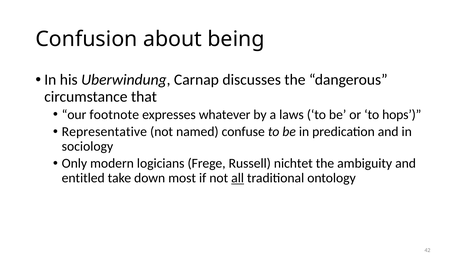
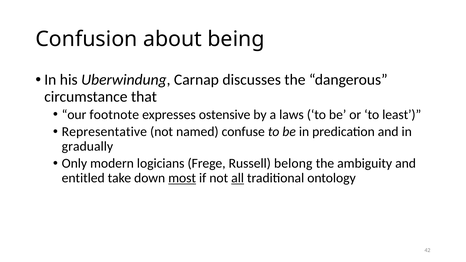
whatever: whatever -> ostensive (225, 115)
hops: hops -> least (402, 115)
sociology: sociology -> gradually (87, 146)
nichtet: nichtet -> belong (293, 164)
most underline: none -> present (182, 178)
